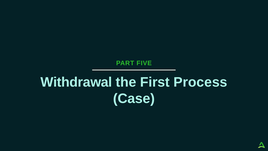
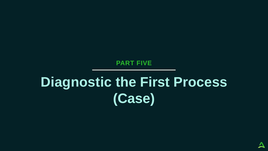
Withdrawal: Withdrawal -> Diagnostic (76, 82)
